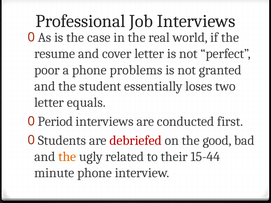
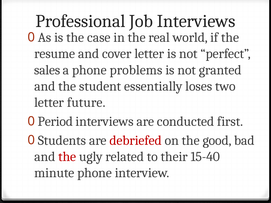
poor: poor -> sales (47, 70)
equals: equals -> future (86, 103)
the colour: orange -> red (67, 157)
15-44: 15-44 -> 15-40 (205, 157)
